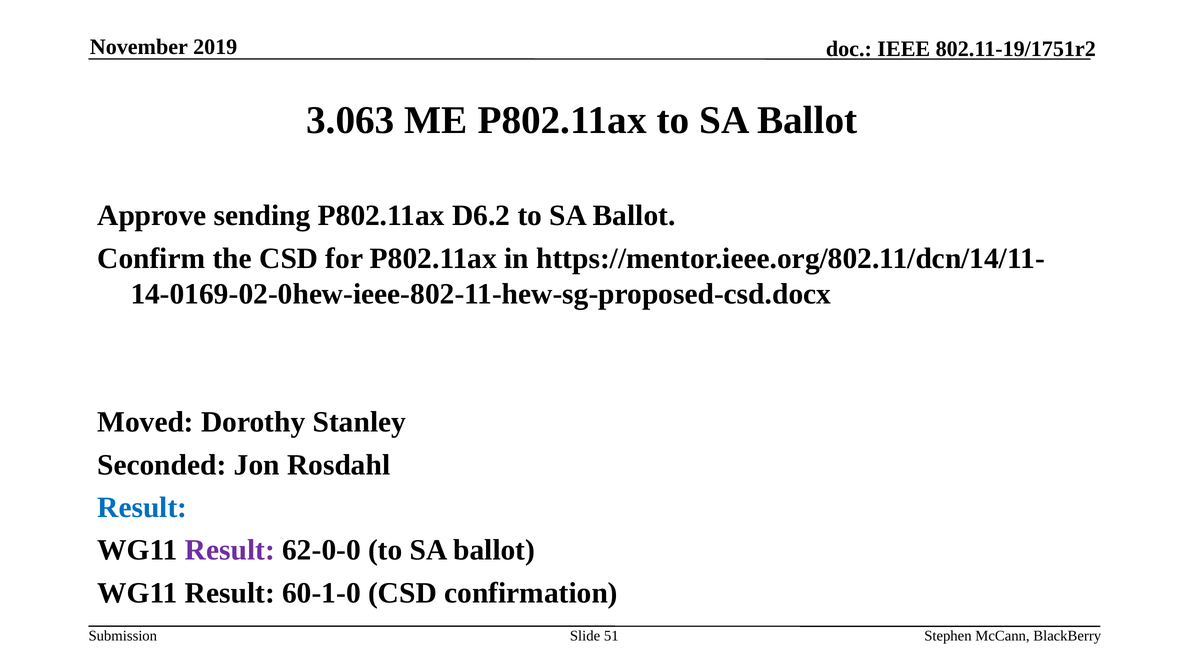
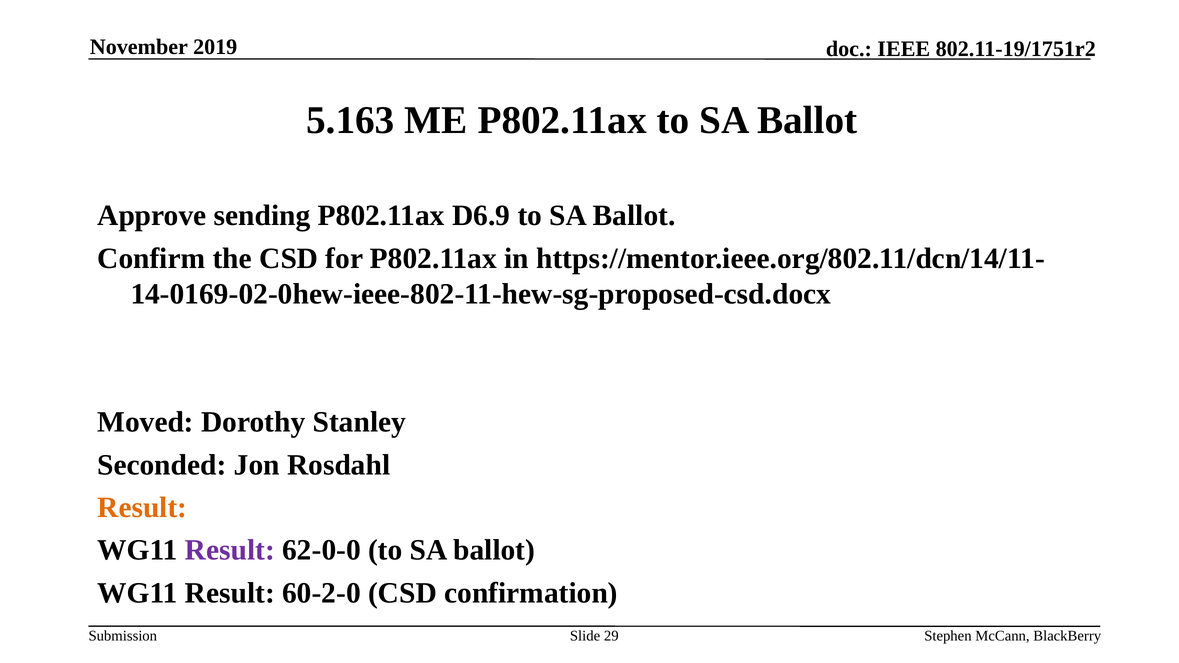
3.063: 3.063 -> 5.163 (350, 121)
D6.2: D6.2 -> D6.9 (481, 216)
Result colour: blue -> orange (142, 508)
60-1-0: 60-1-0 -> 60-2-0 (321, 593)
51: 51 -> 29 (611, 636)
